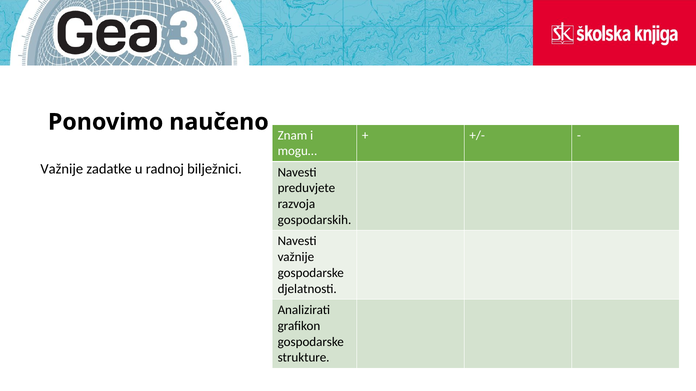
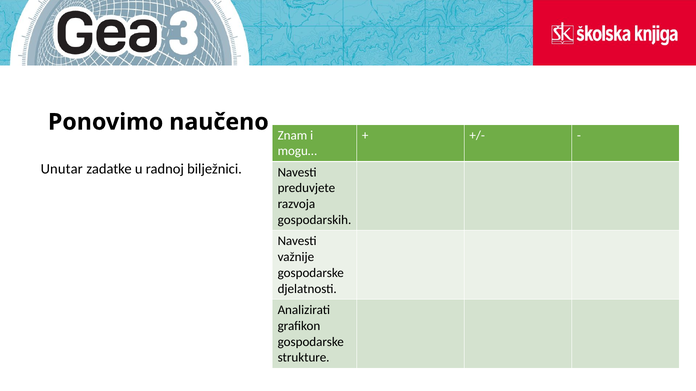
Važnije: Važnije -> Unutar (62, 169)
